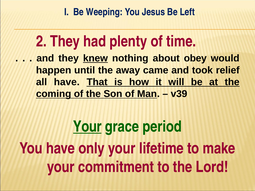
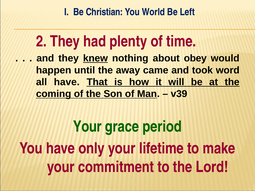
Weeping: Weeping -> Christian (104, 12)
Jesus: Jesus -> World (153, 12)
relief: relief -> word (228, 70)
Your underline: present -> none (87, 127)
